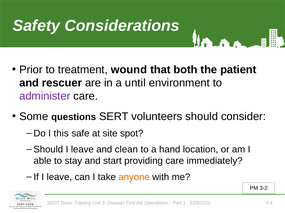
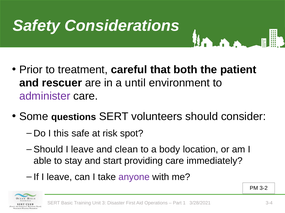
wound: wound -> careful (129, 70)
site: site -> risk (110, 134)
hand: hand -> body (170, 150)
anyone colour: orange -> purple (134, 178)
